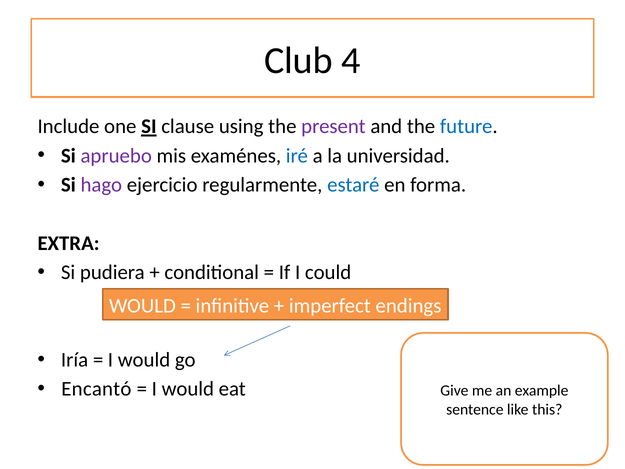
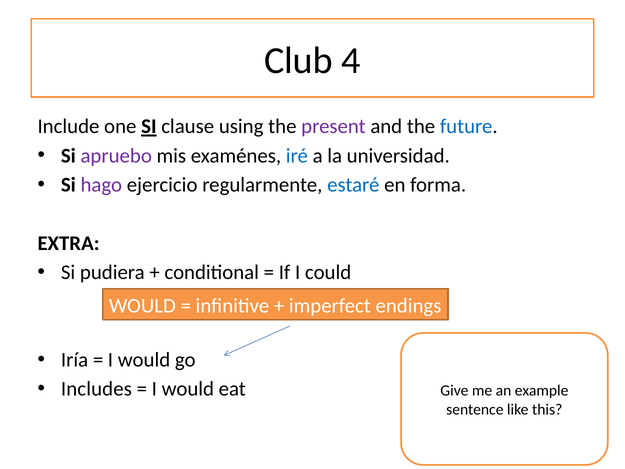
Encantó: Encantó -> Includes (96, 389)
